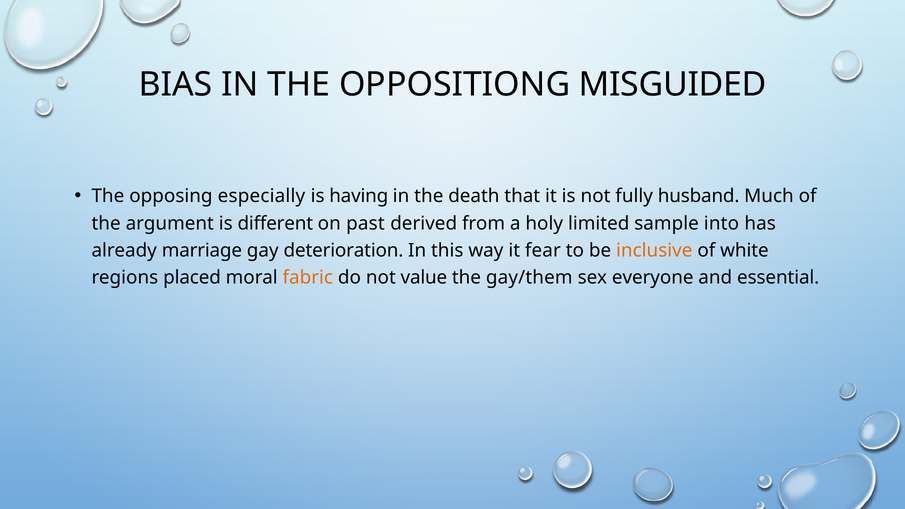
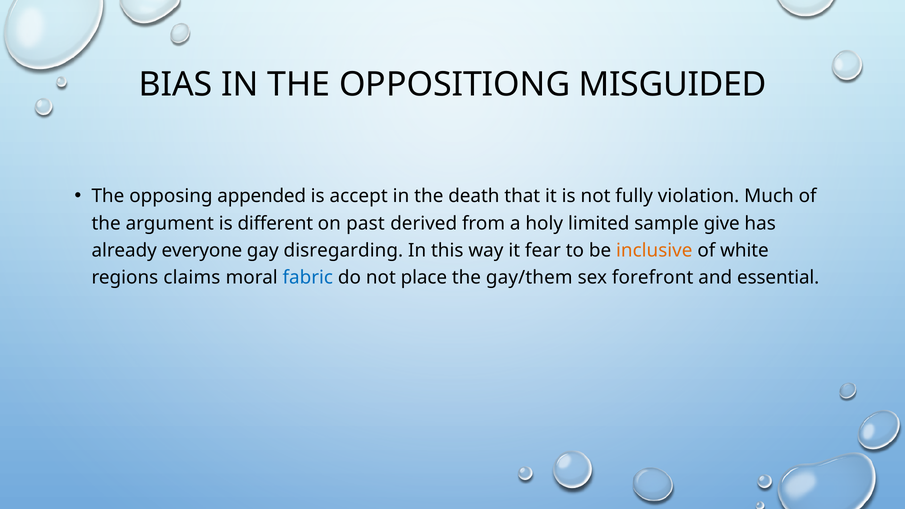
especially: especially -> appended (262, 196)
having: having -> accept (359, 196)
husband: husband -> violation (699, 196)
into: into -> give (722, 223)
marriage: marriage -> everyone (202, 251)
deterioration: deterioration -> disregarding (343, 251)
placed: placed -> claims (192, 278)
fabric colour: orange -> blue (308, 278)
value: value -> place (424, 278)
everyone: everyone -> forefront (653, 278)
